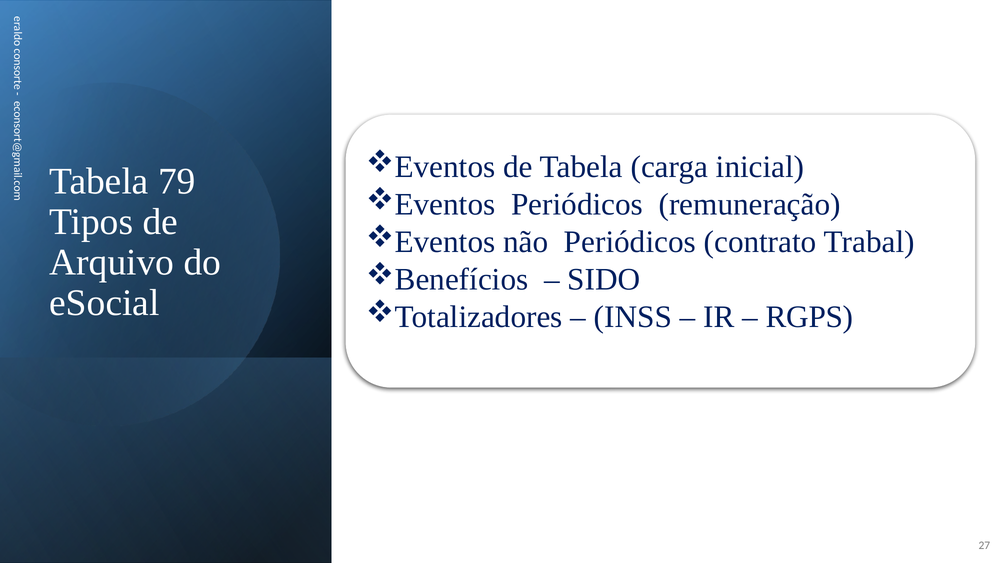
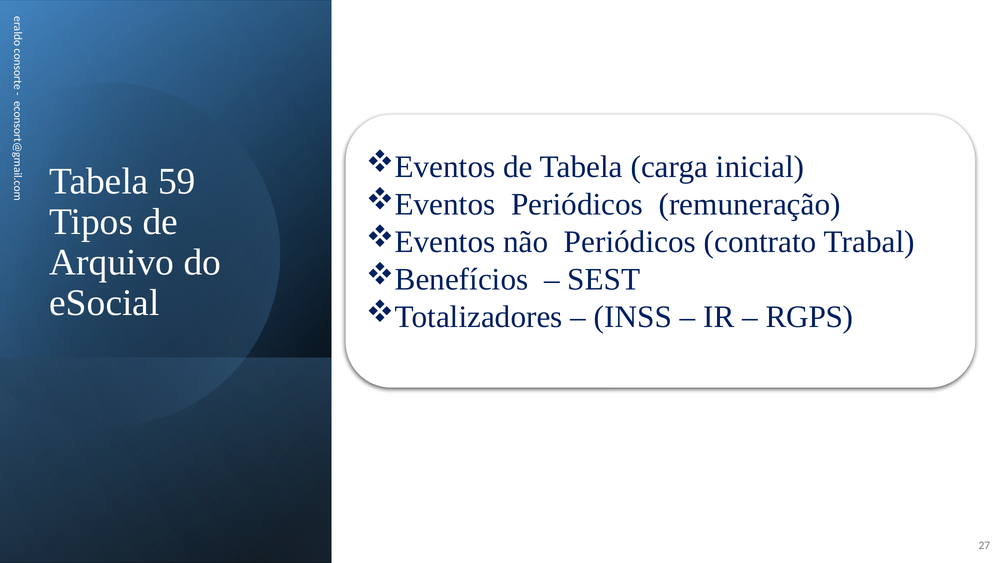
79: 79 -> 59 (177, 181)
SIDO: SIDO -> SEST (604, 280)
